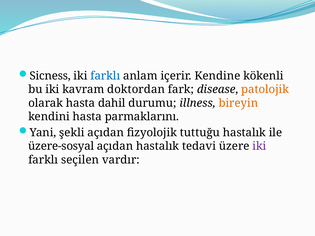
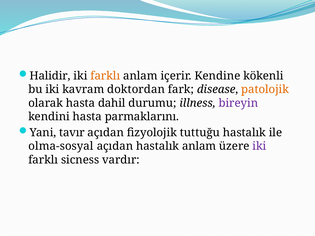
Sicness: Sicness -> Halidir (50, 76)
farklı colour: blue -> orange (105, 76)
bireyin colour: orange -> purple (238, 103)
şekli: şekli -> tavır (72, 133)
üzere-sosyal: üzere-sosyal -> olma-sosyal (61, 146)
hastalık tedavi: tedavi -> anlam (199, 146)
seçilen: seçilen -> sicness (80, 160)
